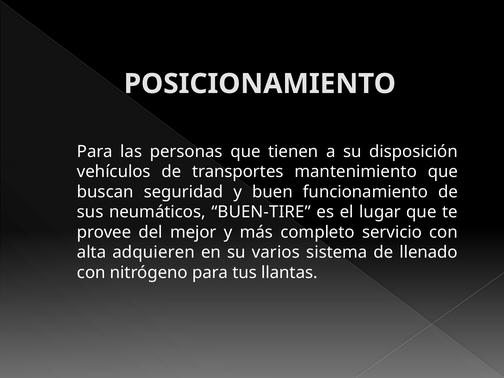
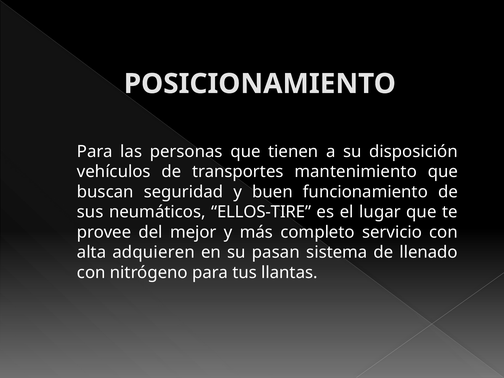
BUEN-TIRE: BUEN-TIRE -> ELLOS-TIRE (261, 212)
varios: varios -> pasan (276, 252)
